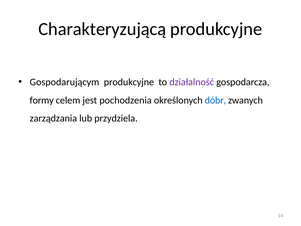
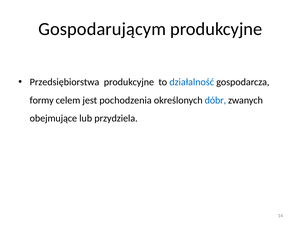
Charakteryzującą: Charakteryzującą -> Gospodarującym (102, 29)
Gospodarującym: Gospodarującym -> Przedsiębiorstwa (65, 82)
działalność colour: purple -> blue (192, 82)
zarządzania: zarządzania -> obejmujące (53, 118)
